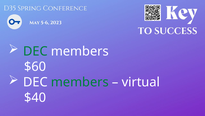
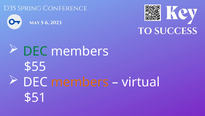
$60: $60 -> $55 (35, 66)
members colour: green -> orange (80, 82)
$40: $40 -> $51 (35, 97)
